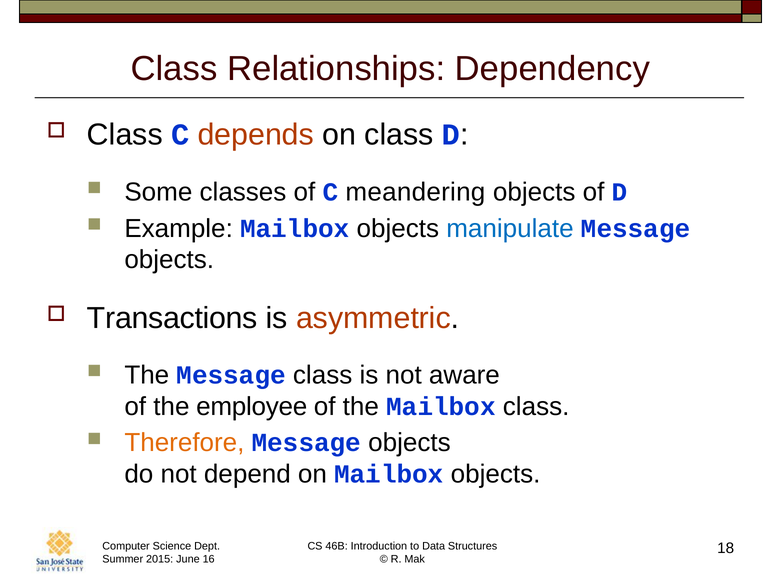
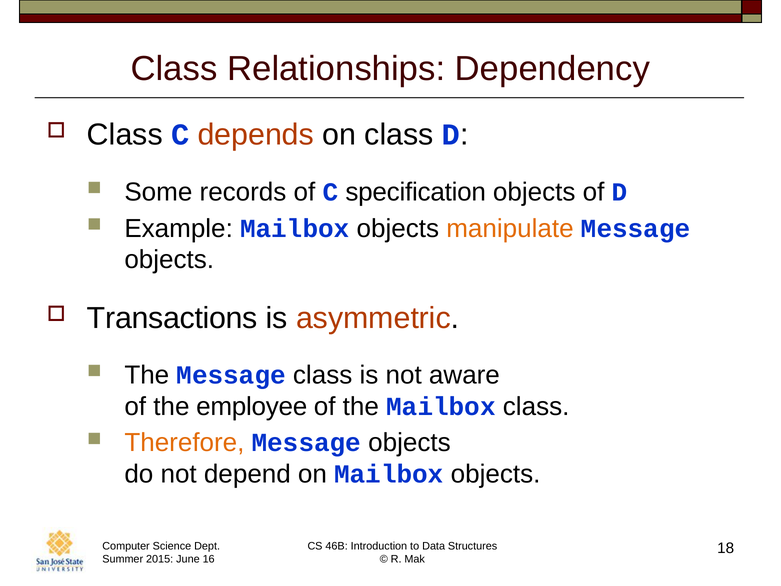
classes: classes -> records (243, 192)
meandering: meandering -> specification (416, 192)
manipulate colour: blue -> orange (510, 228)
